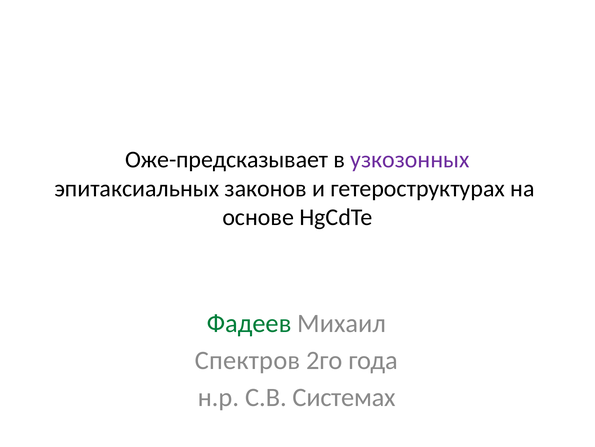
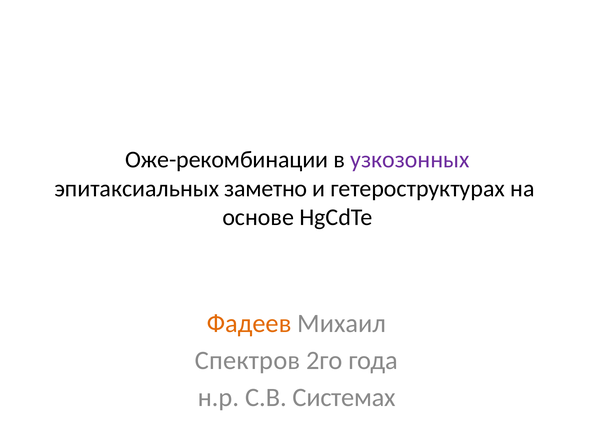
Оже-предсказывает: Оже-предсказывает -> Оже-рекомбинации (227, 159)
законов: законов -> заметно (266, 188)
Фадеев colour: green -> orange (249, 323)
